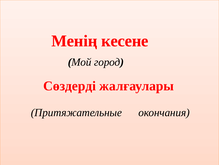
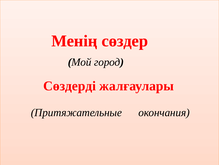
кесене: кесене -> сөздер (125, 41)
